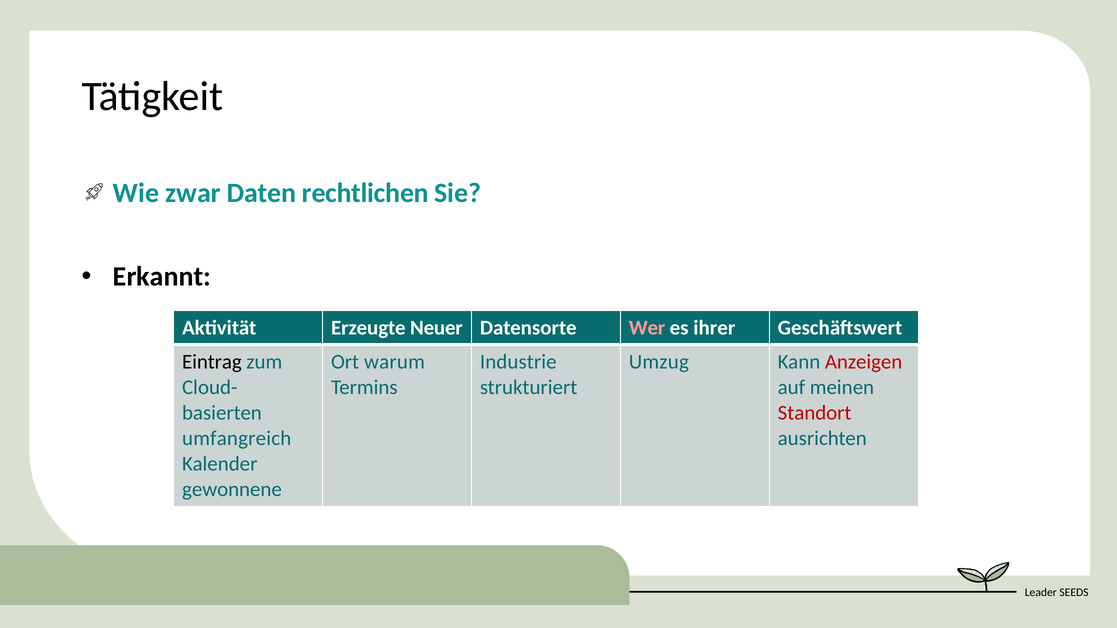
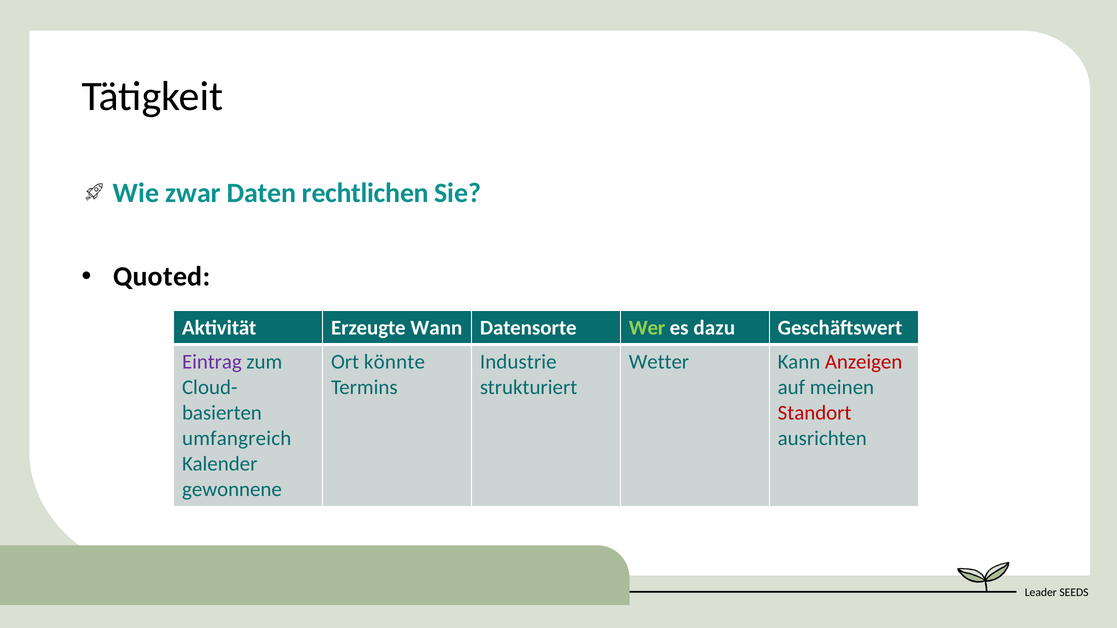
Erkannt: Erkannt -> Quoted (162, 277)
Neuer: Neuer -> Wann (436, 328)
Wer colour: pink -> light green (647, 328)
ihrer: ihrer -> dazu (714, 328)
Eintrag colour: black -> purple (212, 362)
warum: warum -> könnte (394, 362)
Umzug: Umzug -> Wetter (659, 362)
